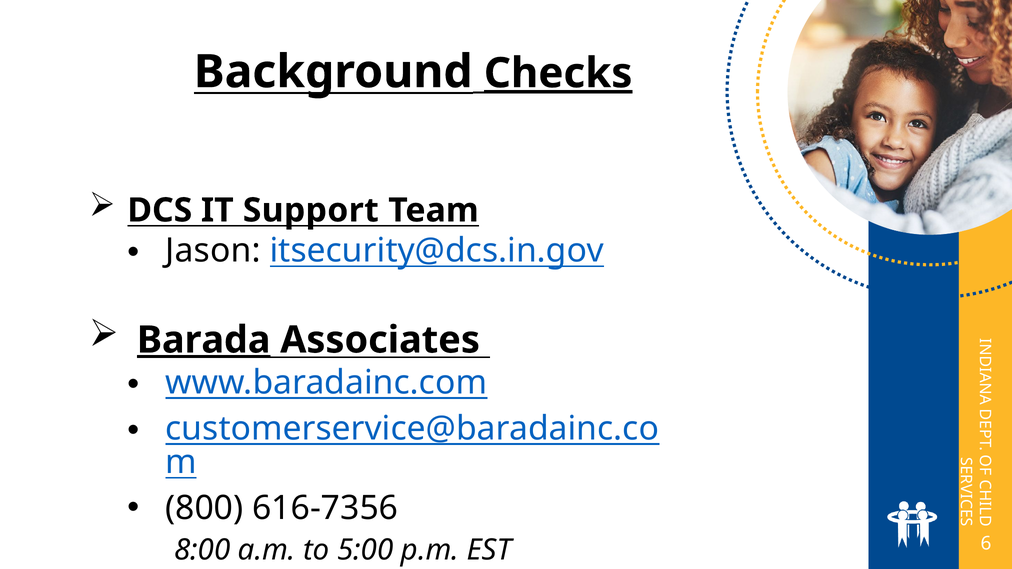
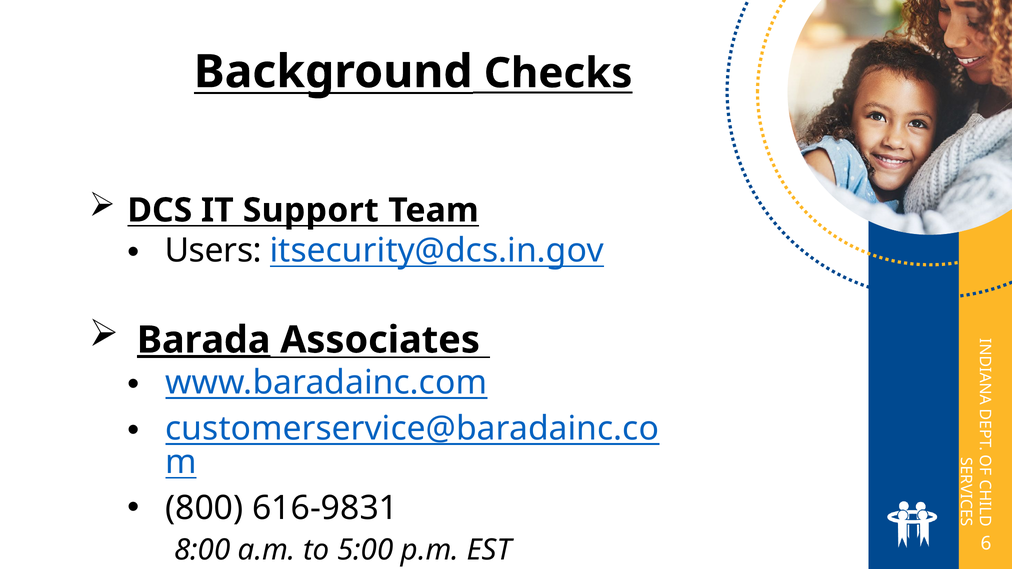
Checks underline: present -> none (558, 73)
Jason: Jason -> Users (213, 251)
616-7356: 616-7356 -> 616-9831 (325, 508)
